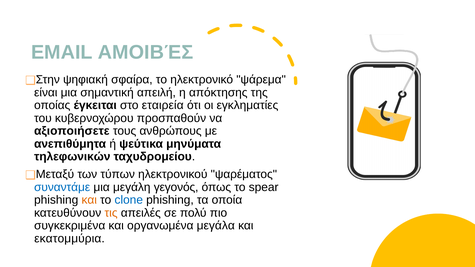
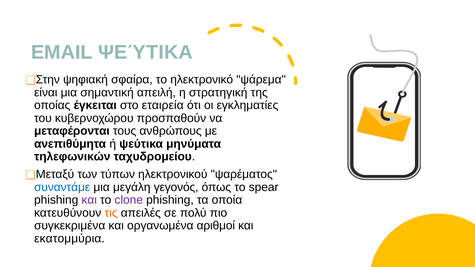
EMAIL ΑΜΟΙΒΈΣ: ΑΜΟΙΒΈΣ -> ΨΕΎΤΙΚΑ (145, 52)
απόκτησης: απόκτησης -> στρατηγική (218, 93)
αξιοποιήσετε: αξιοποιήσετε -> μεταφέρονται (72, 131)
και colour: orange -> purple (89, 200)
clone colour: blue -> purple (129, 200)
μεγάλα: μεγάλα -> αριθμοί (216, 226)
